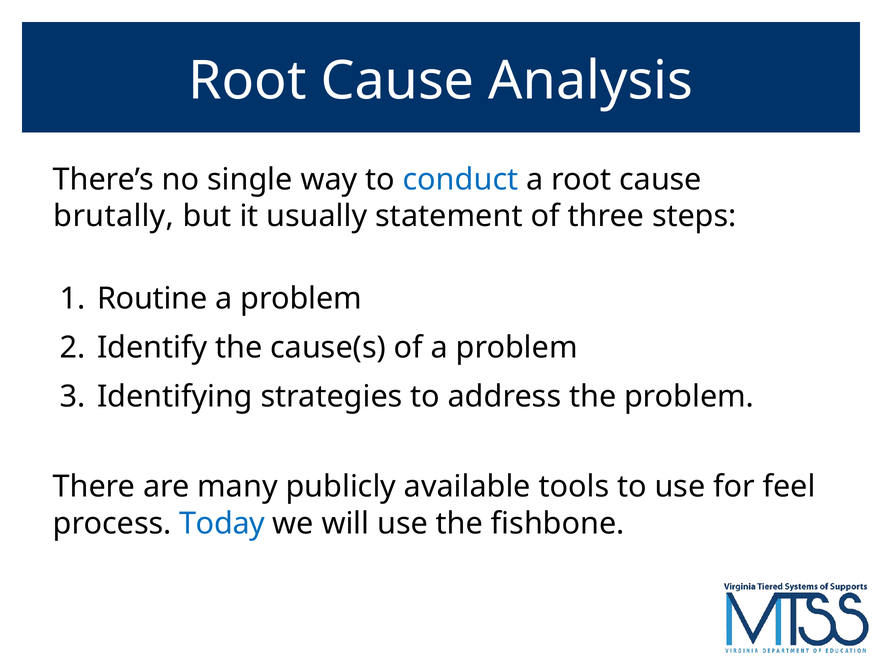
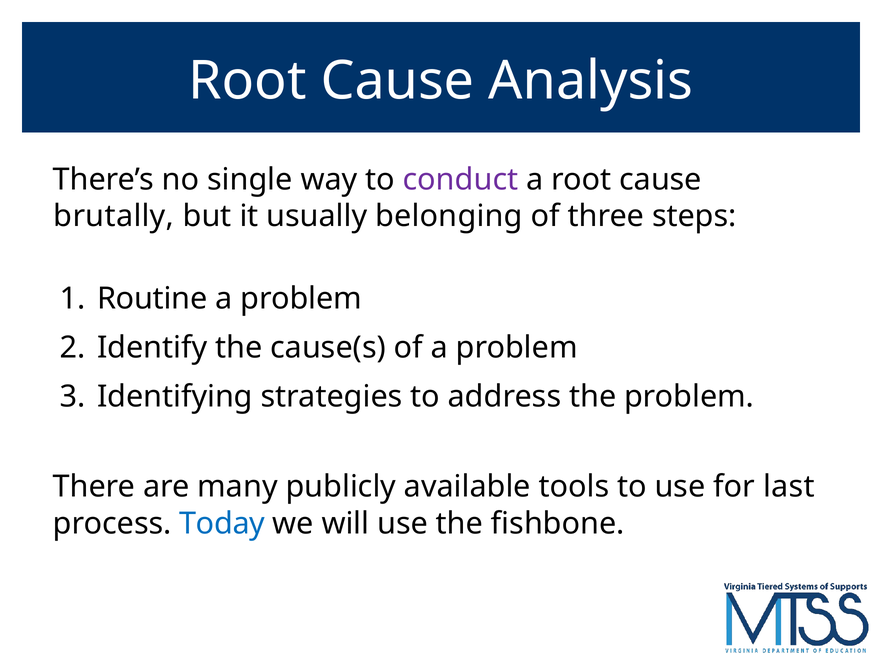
conduct colour: blue -> purple (460, 179)
statement: statement -> belonging (449, 216)
feel: feel -> last (789, 486)
